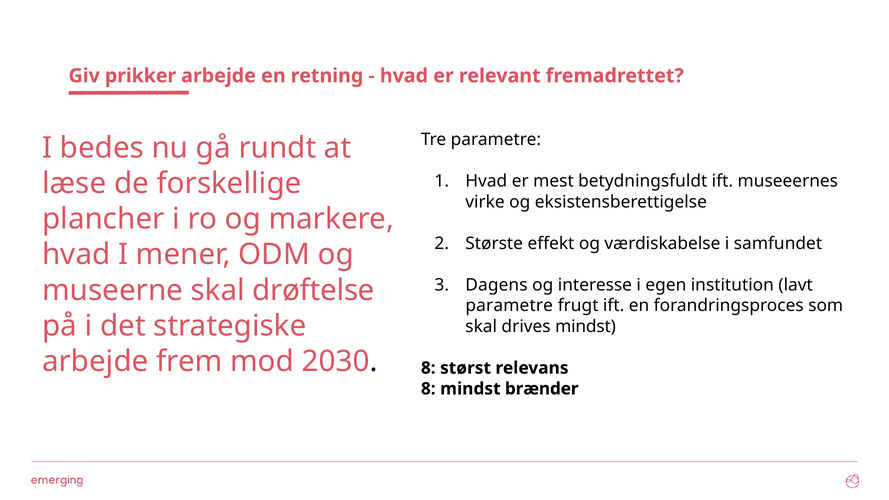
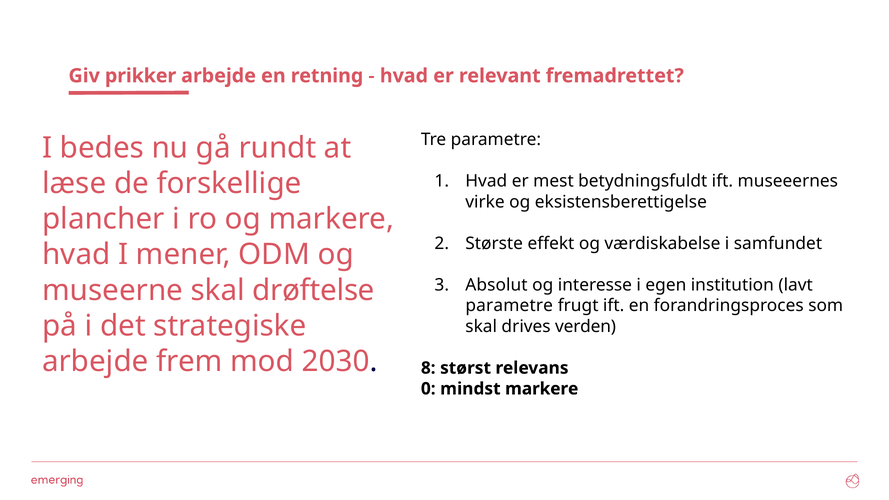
Dagens: Dagens -> Absolut (496, 285)
drives mindst: mindst -> verden (586, 327)
8: 8 -> 0 (428, 389)
mindst brænder: brænder -> markere (542, 389)
